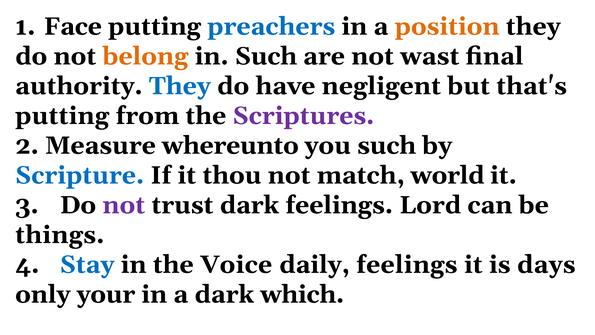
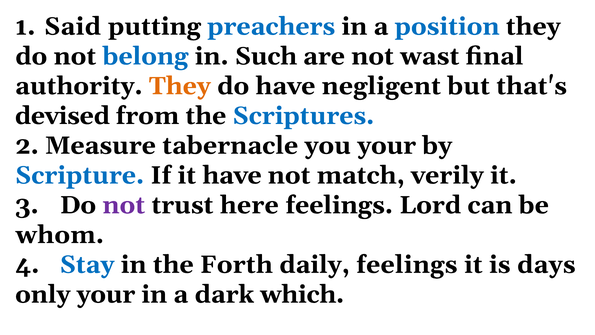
Face: Face -> Said (73, 26)
position colour: orange -> blue (447, 26)
belong colour: orange -> blue (145, 56)
They colour: blue -> orange (180, 86)
putting: putting -> devised (62, 116)
Scriptures colour: purple -> blue (303, 116)
whereunto: whereunto -> tabernacle (230, 145)
you such: such -> your (387, 145)
it thou: thou -> have (232, 175)
world: world -> verily (447, 175)
trust dark: dark -> here (249, 205)
things: things -> whom (60, 235)
Voice: Voice -> Forth (236, 264)
